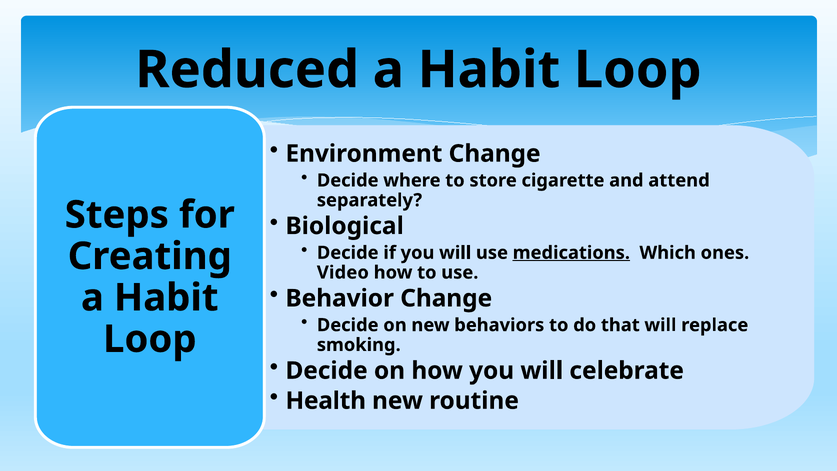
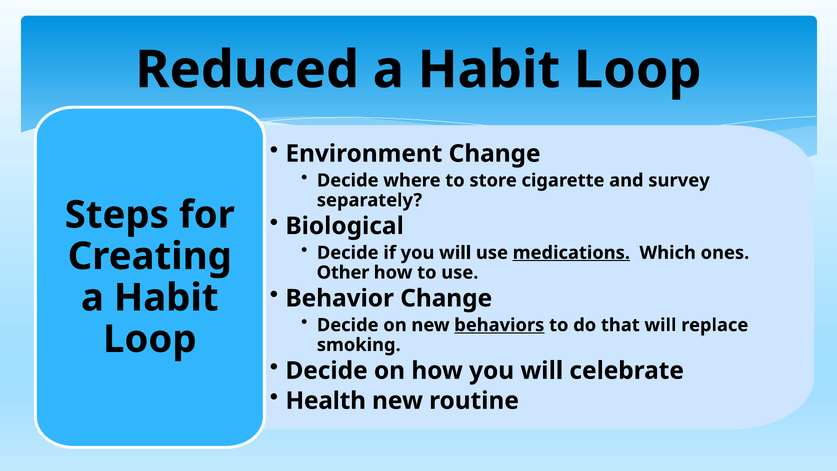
attend: attend -> survey (679, 180)
Video: Video -> Other (343, 272)
behaviors underline: none -> present (499, 325)
